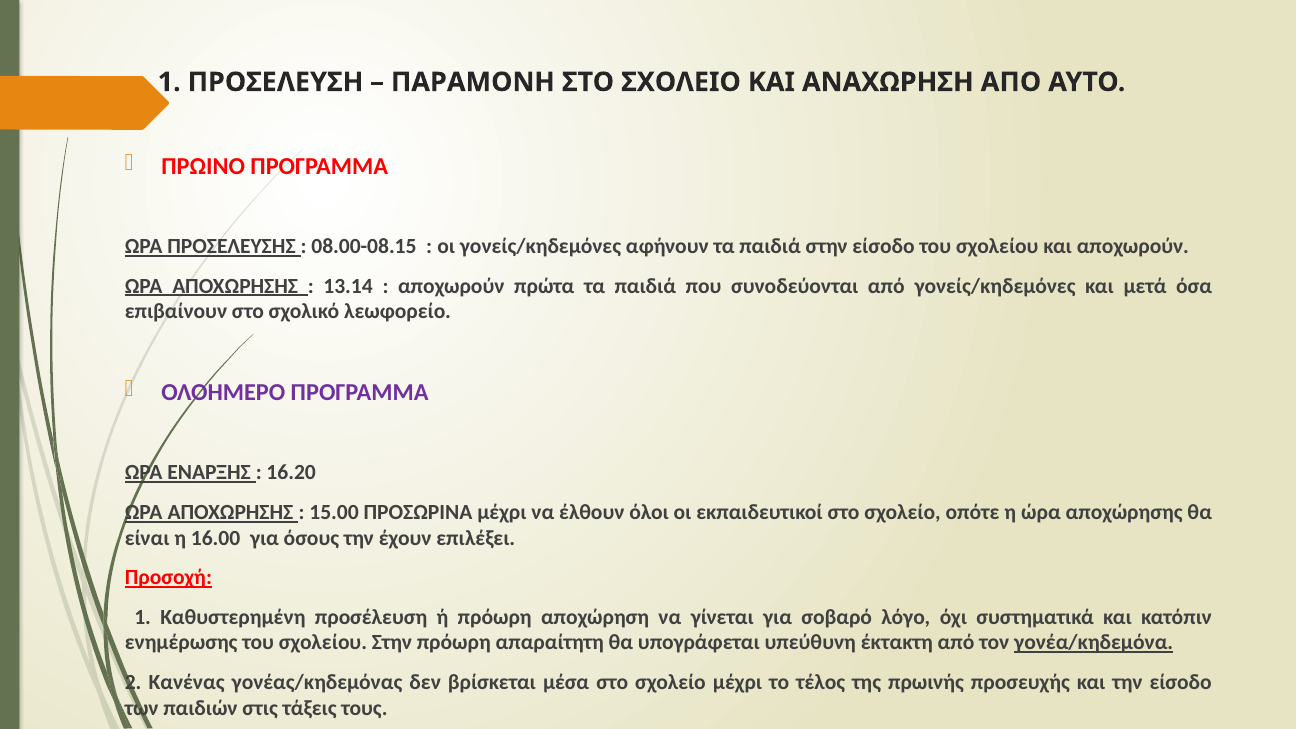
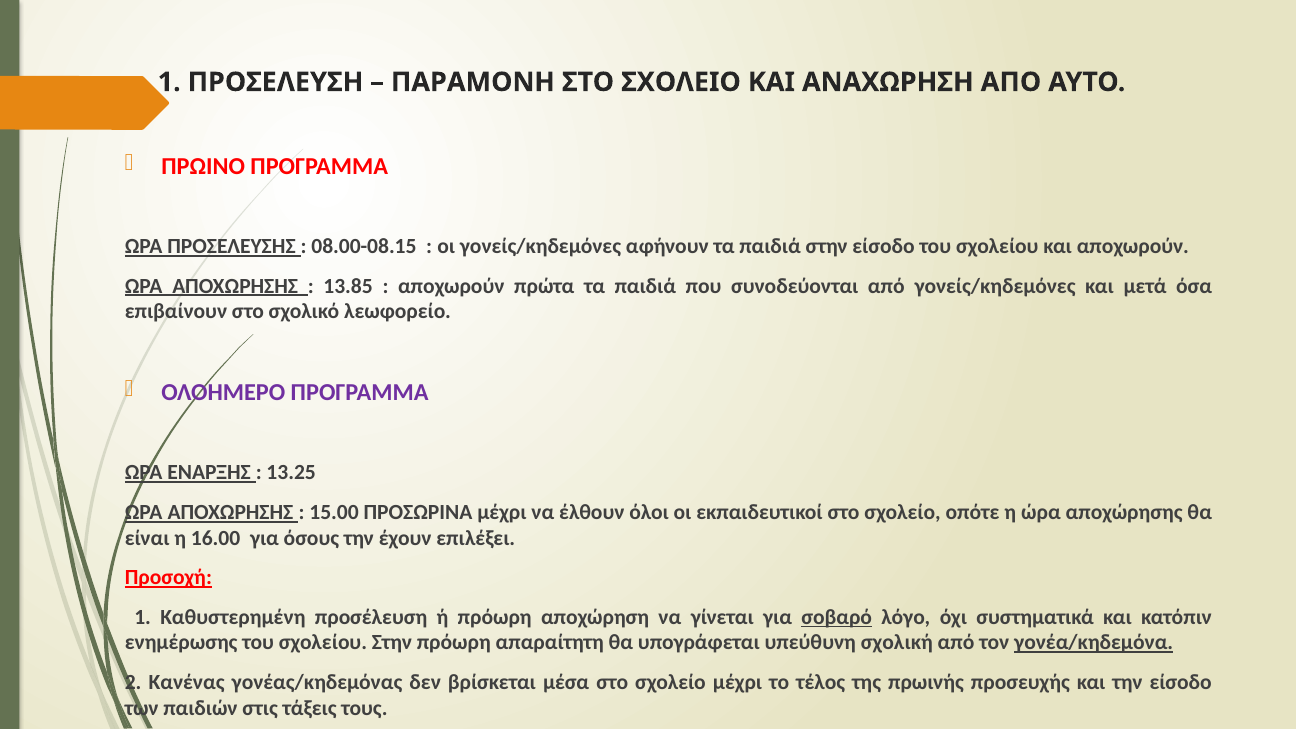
13.14: 13.14 -> 13.85 (348, 286)
16.20: 16.20 -> 13.25 (291, 473)
σοβαρό underline: none -> present (837, 617)
έκτακτη: έκτακτη -> σχολική (897, 643)
